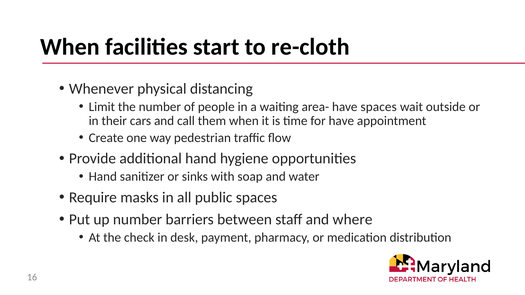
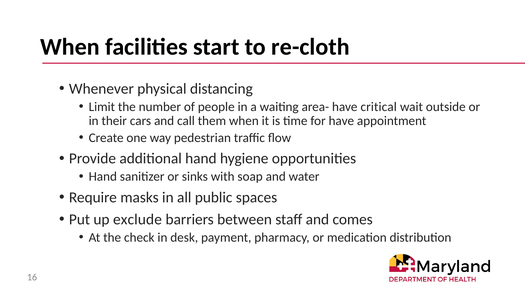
have spaces: spaces -> critical (379, 107)
up number: number -> exclude (137, 220)
where: where -> comes (353, 220)
